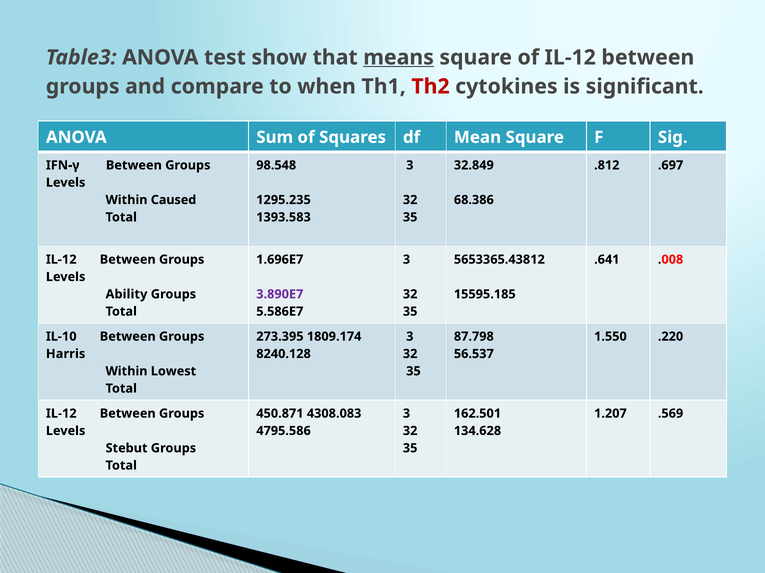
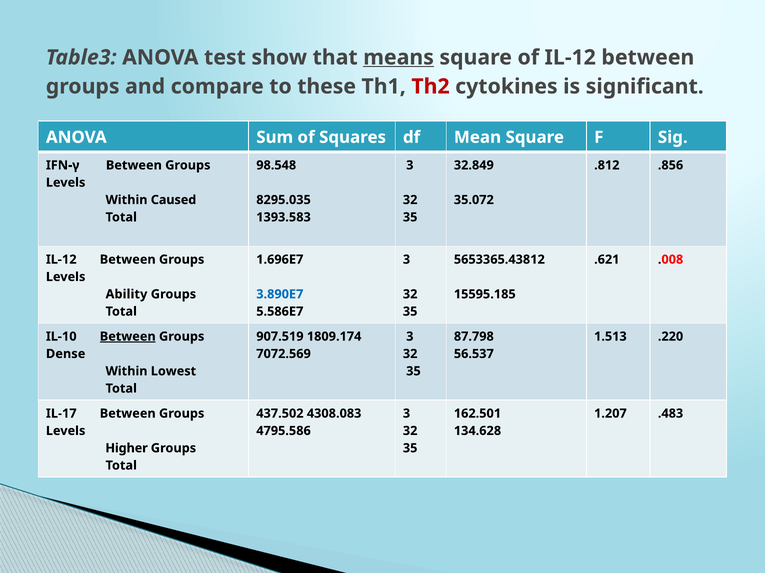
when: when -> these (327, 87)
.697: .697 -> .856 (671, 165)
1295.235: 1295.235 -> 8295.035 (284, 200)
68.386: 68.386 -> 35.072 (474, 200)
.641: .641 -> .621 (607, 260)
3.890E7 colour: purple -> blue (280, 295)
Between underline: none -> present (128, 337)
273.395: 273.395 -> 907.519 (280, 337)
1.550: 1.550 -> 1.513 (610, 337)
Harris: Harris -> Dense (66, 354)
8240.128: 8240.128 -> 7072.569 (284, 354)
IL-12: IL-12 -> IL-17 (61, 414)
450.871: 450.871 -> 437.502 (280, 414)
.569: .569 -> .483 (671, 414)
Stebut: Stebut -> Higher (127, 449)
